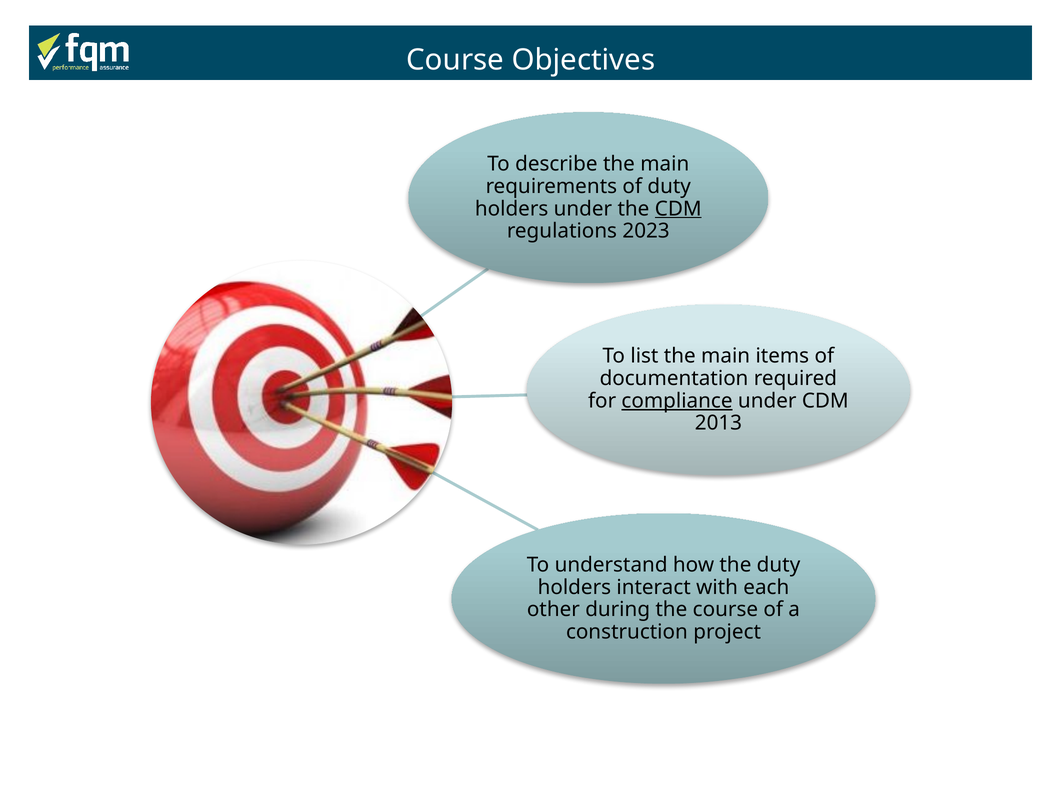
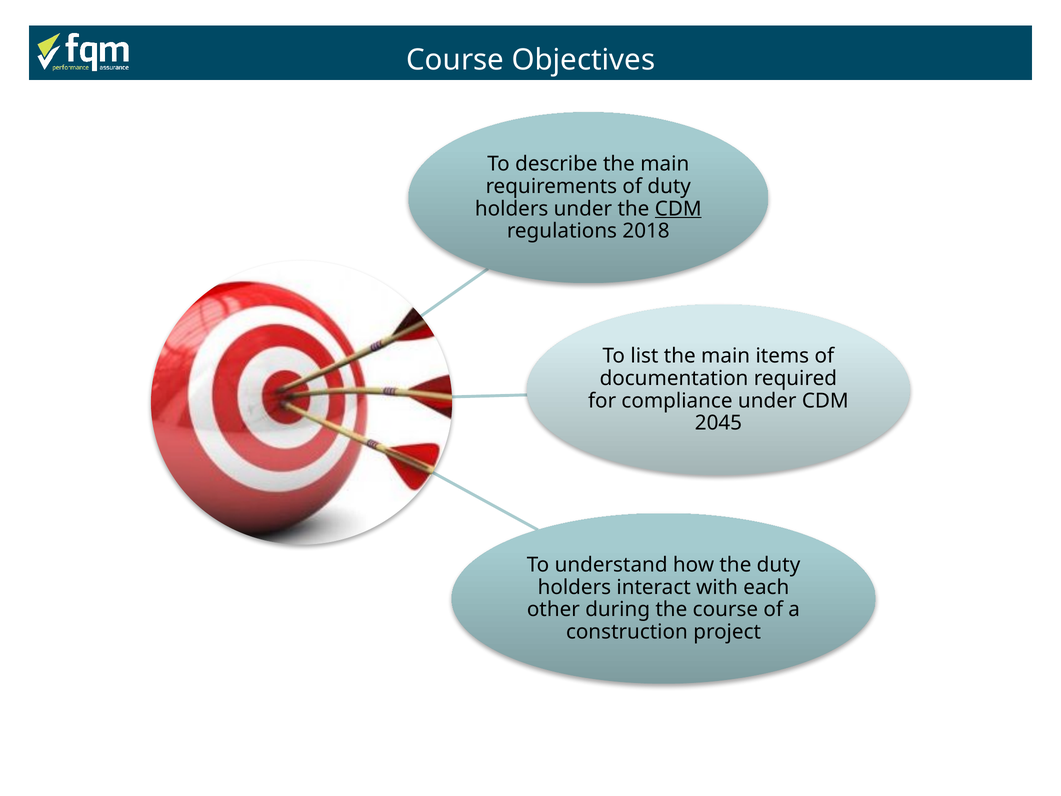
2023: 2023 -> 2018 (646, 231)
compliance underline: present -> none (677, 401)
2013: 2013 -> 2045 (718, 423)
